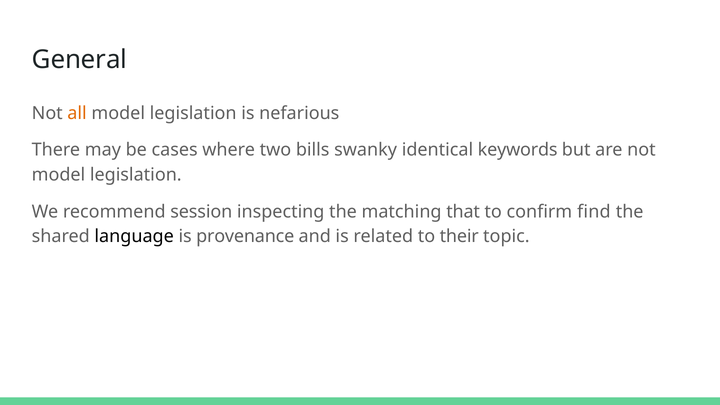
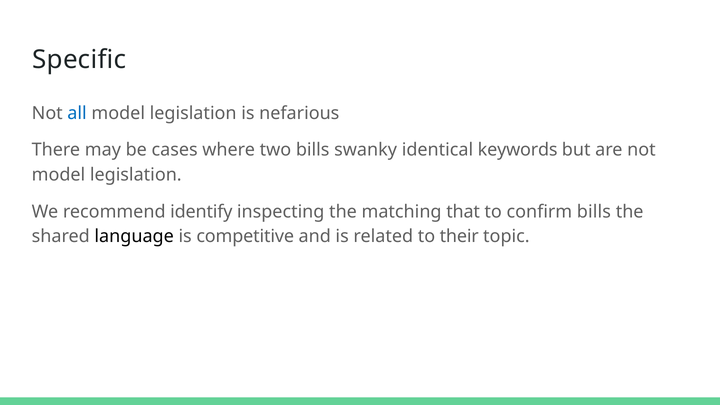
General: General -> Specific (79, 60)
all colour: orange -> blue (77, 113)
session: session -> identify (201, 212)
confirm find: find -> bills (594, 212)
provenance: provenance -> competitive (245, 237)
